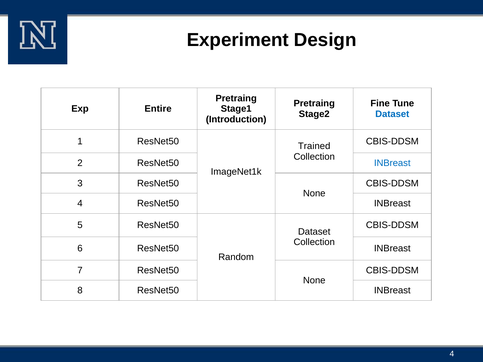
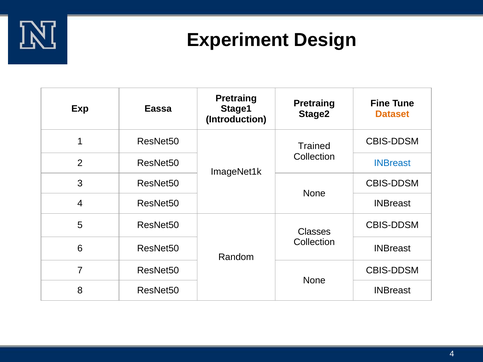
Entire: Entire -> Eassa (158, 109)
Dataset colour: blue -> orange (392, 114)
Dataset: Dataset -> Classes (314, 232)
